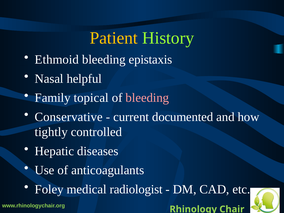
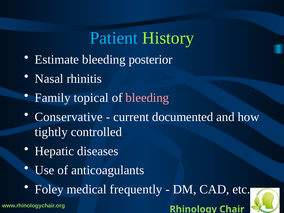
Patient colour: yellow -> light blue (114, 38)
Ethmoid: Ethmoid -> Estimate (57, 60)
epistaxis: epistaxis -> posterior (151, 60)
helpful: helpful -> rhinitis (84, 79)
radiologist: radiologist -> frequently (136, 189)
